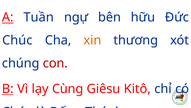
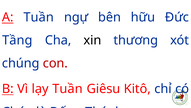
Chúc: Chúc -> Tầng (17, 40)
xin colour: orange -> black (92, 40)
lạy Cùng: Cùng -> Tuần (68, 88)
